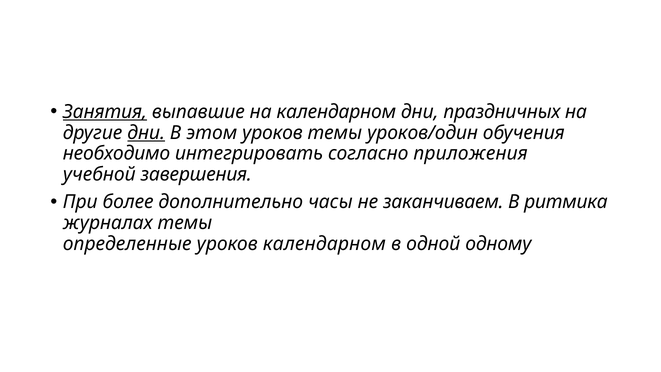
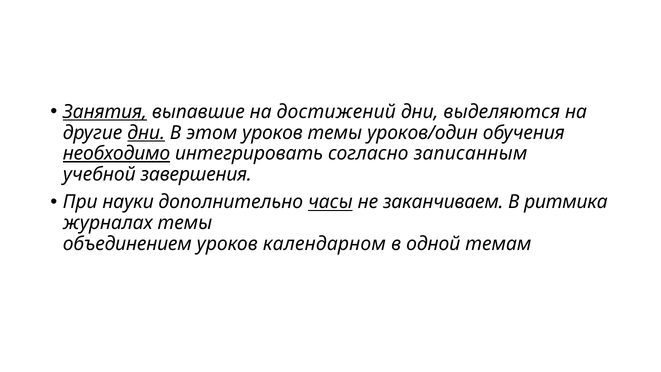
на календарном: календарном -> достижений (336, 112)
праздничных: праздничных -> выделяются (502, 112)
необходимо underline: none -> present (116, 153)
приложения: приложения -> записанным (471, 153)
более: более -> науки (128, 202)
часы underline: none -> present (330, 202)
определенные: определенные -> объединением (127, 244)
одному: одному -> темам (498, 244)
